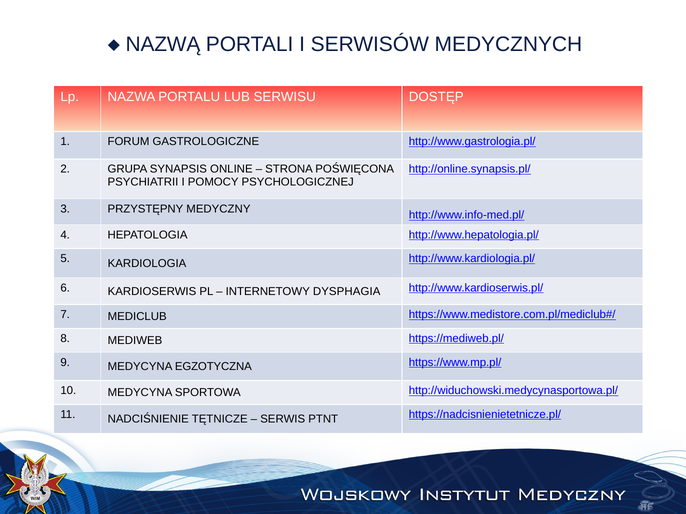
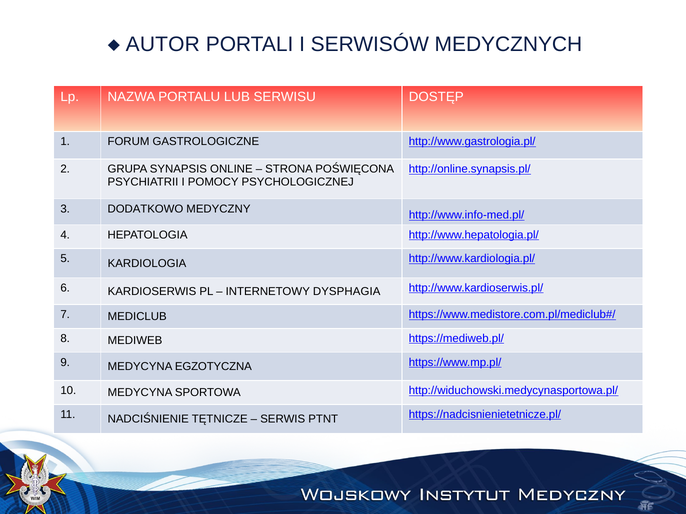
NAZWĄ: NAZWĄ -> AUTOR (163, 44)
PRZYSTĘPNY: PRZYSTĘPNY -> DODATKOWO (145, 209)
